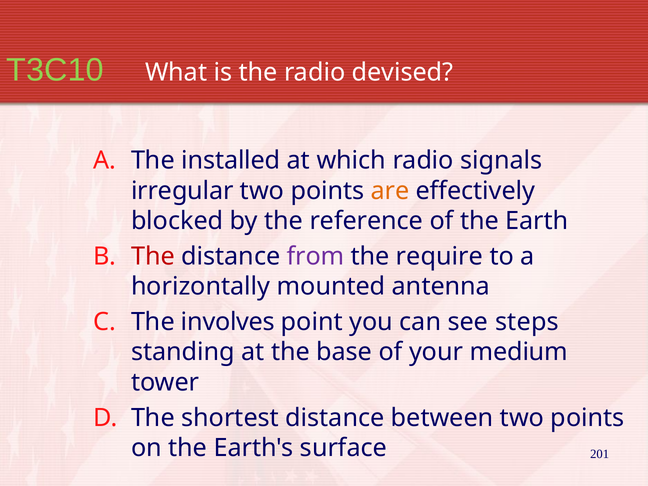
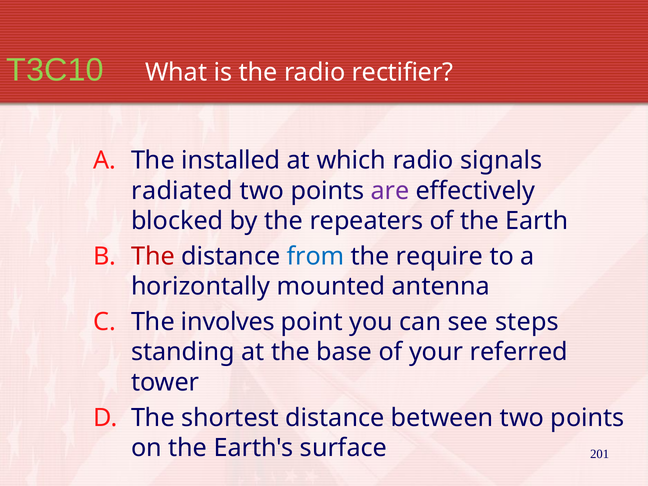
devised: devised -> rectifier (402, 73)
irregular: irregular -> radiated (182, 191)
are colour: orange -> purple (390, 191)
reference: reference -> repeaters (366, 221)
from colour: purple -> blue (316, 256)
medium: medium -> referred (519, 352)
